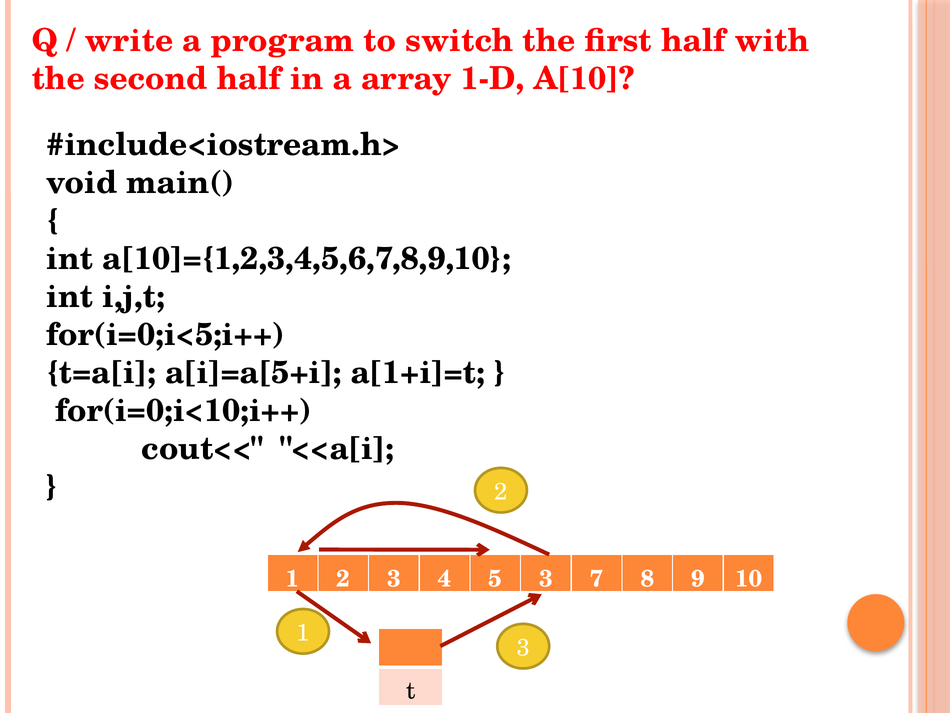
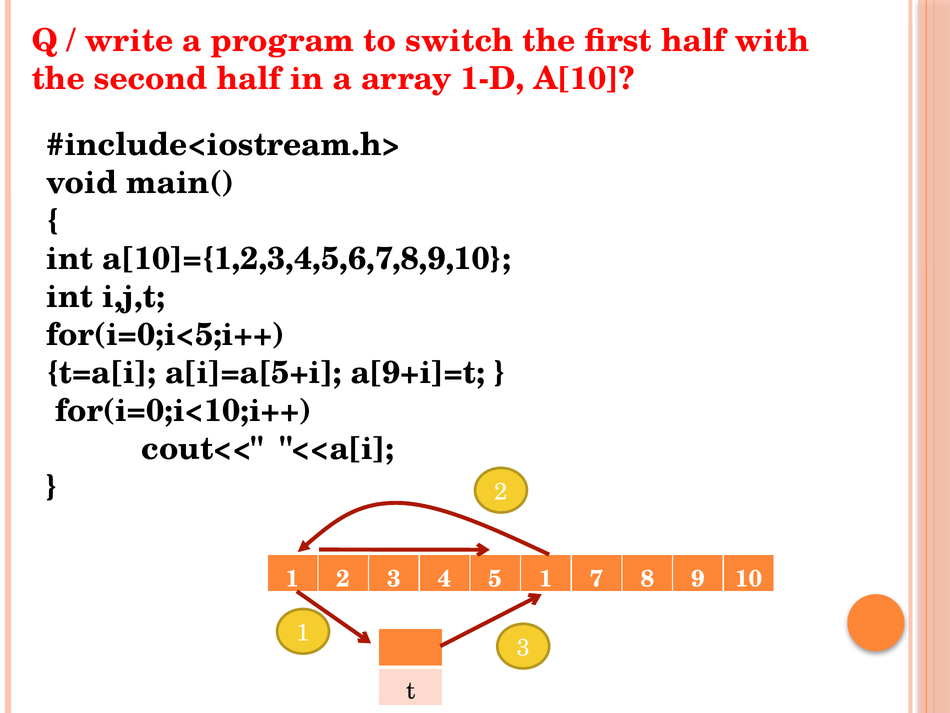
a[1+i]=t: a[1+i]=t -> a[9+i]=t (418, 373)
5 3: 3 -> 1 (546, 579)
